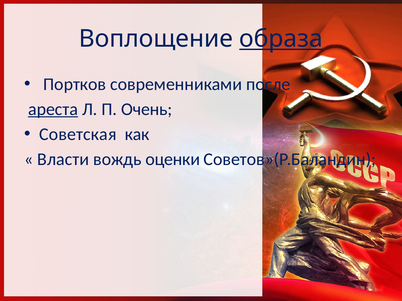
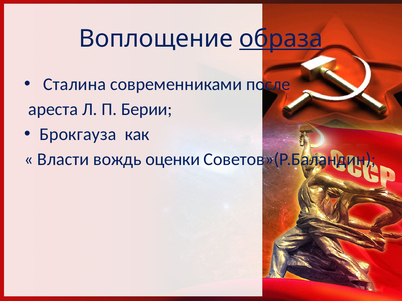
Портков: Портков -> Сталина (75, 84)
ареста underline: present -> none (53, 109)
Очень: Очень -> Берии (147, 109)
Советская: Советская -> Брокгауза (78, 134)
